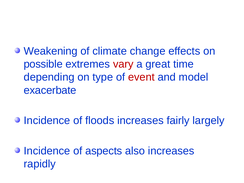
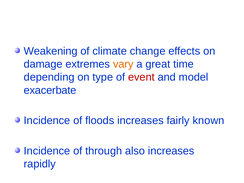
possible: possible -> damage (43, 64)
vary colour: red -> orange (123, 64)
largely: largely -> known (209, 121)
aspects: aspects -> through (104, 151)
